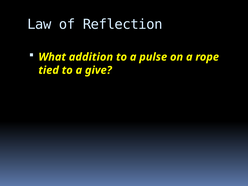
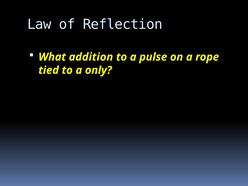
give: give -> only (98, 70)
